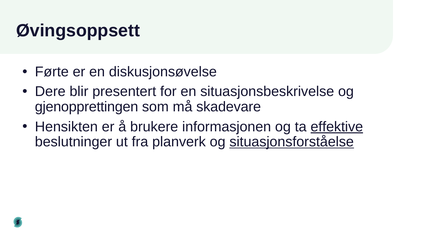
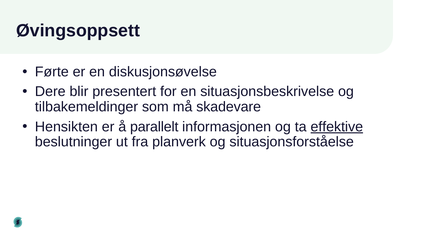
gjenopprettingen: gjenopprettingen -> tilbakemeldinger (86, 107)
brukere: brukere -> parallelt (154, 127)
situasjonsforståelse underline: present -> none (292, 142)
